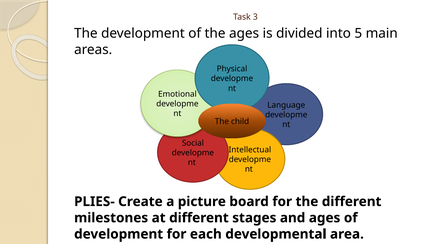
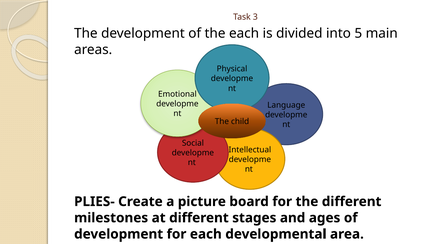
the ages: ages -> each (244, 33)
